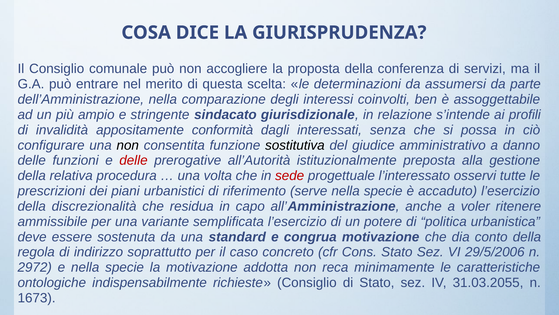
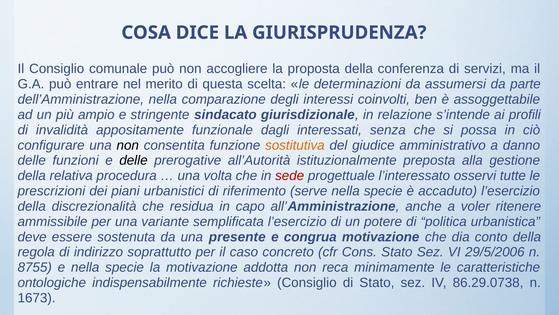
conformità: conformità -> funzionale (222, 130)
sostitutiva colour: black -> orange (295, 145)
delle colour: red -> black (133, 160)
standard: standard -> presente (237, 237)
2972: 2972 -> 8755 (35, 267)
31.03.2055: 31.03.2055 -> 86.29.0738 (488, 282)
